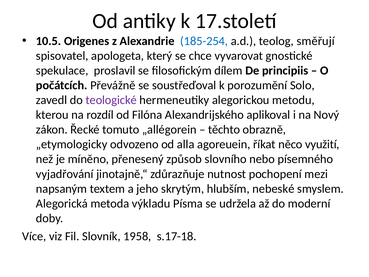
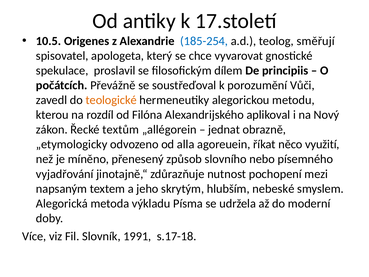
Solo: Solo -> Vůči (302, 85)
teologické colour: purple -> orange (111, 100)
tomuto: tomuto -> textům (121, 130)
těchto: těchto -> jednat (224, 130)
1958: 1958 -> 1991 (137, 236)
